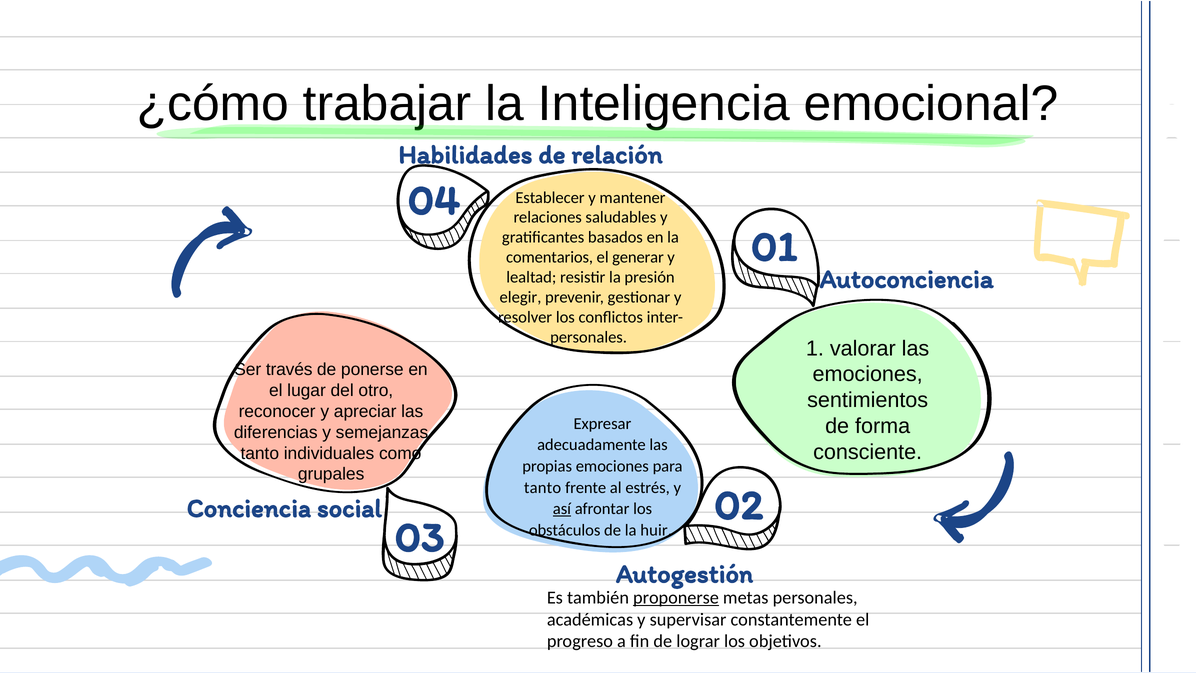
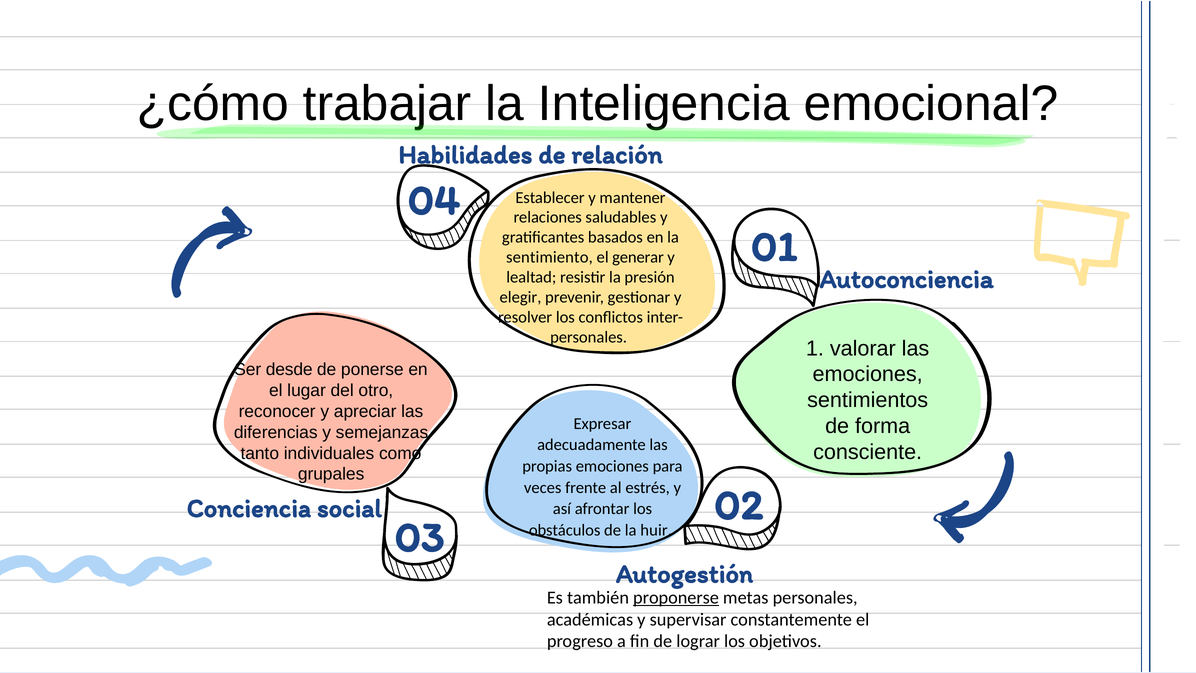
comentarios: comentarios -> sentimiento (549, 257)
través: través -> desde (289, 370)
tanto: tanto -> veces (543, 487)
así underline: present -> none (562, 509)
